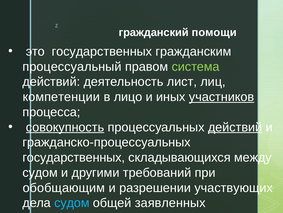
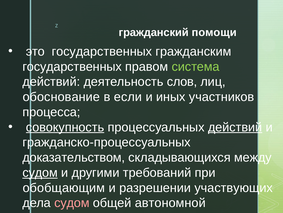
процессуальный: процессуальный -> государственных (72, 66)
лист: лист -> слов (182, 82)
компетенции: компетенции -> обоснование (61, 97)
лицо: лицо -> если (128, 97)
участников underline: present -> none (222, 97)
государственных: государственных -> доказательством (74, 157)
судом underline: none -> present (40, 172)
судом colour: light blue -> pink (72, 202)
заявленных: заявленных -> автономной (170, 202)
